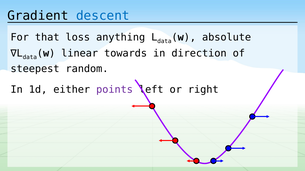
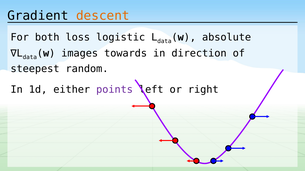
descent colour: blue -> orange (103, 16)
that: that -> both (47, 37)
anything: anything -> logistic (121, 37)
linear: linear -> images (80, 53)
